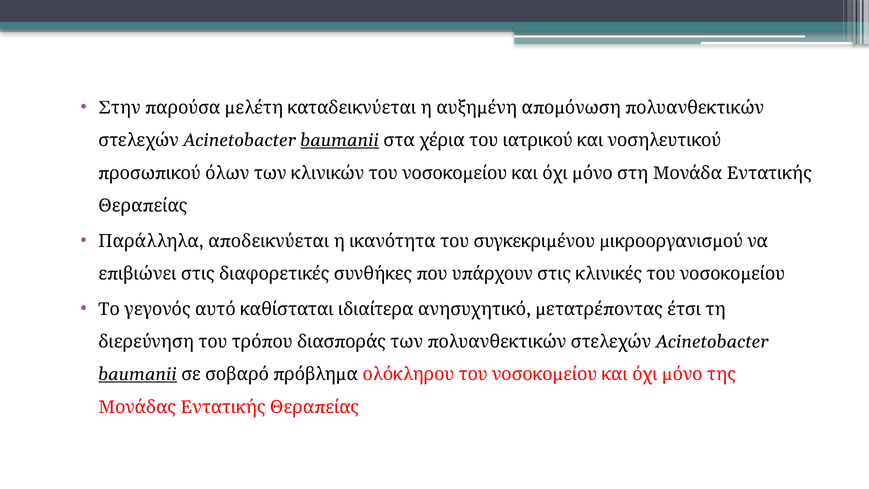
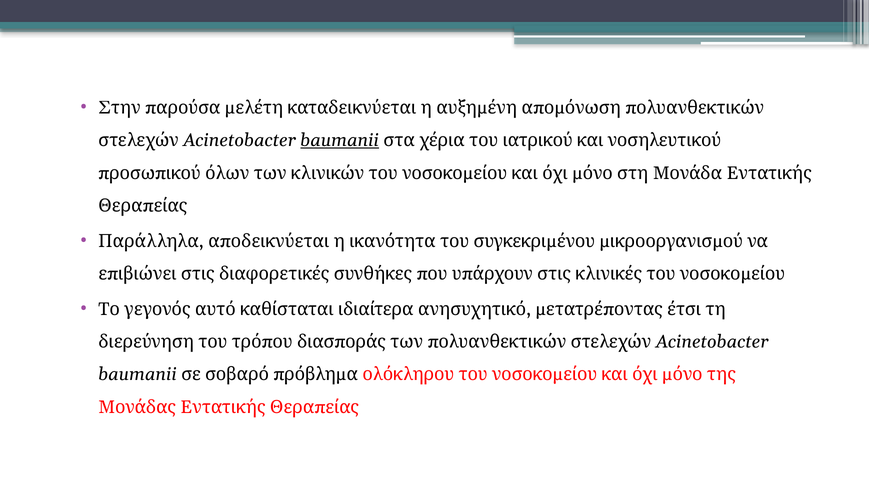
baumanii underline: present -> none (138, 374)
